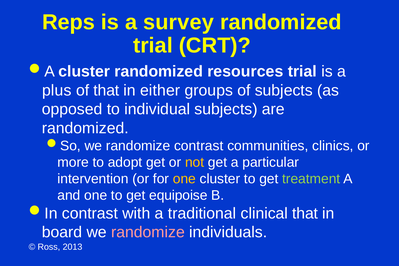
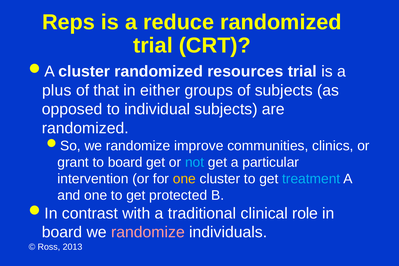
survey: survey -> reduce (179, 22)
randomize contrast: contrast -> improve (199, 146)
more: more -> grant (73, 162)
to adopt: adopt -> board (125, 162)
not colour: yellow -> light blue (195, 162)
treatment colour: light green -> light blue (311, 179)
equipoise: equipoise -> protected (178, 195)
clinical that: that -> role (305, 213)
